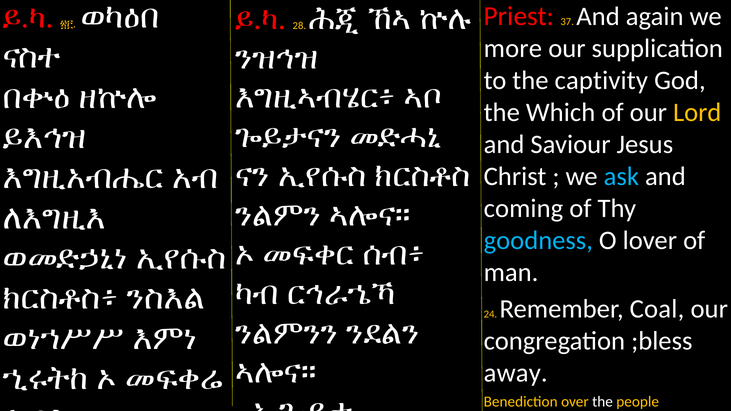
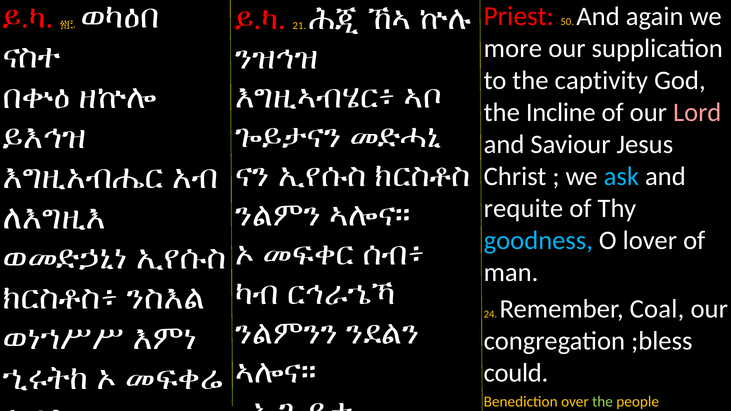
37: 37 -> 50 (567, 22)
28: 28 -> 21 (299, 26)
Which: Which -> Incline (561, 113)
Lord colour: yellow -> pink (697, 113)
coming: coming -> requite (523, 209)
away: away -> could (516, 373)
the colour: white -> light green (603, 402)
